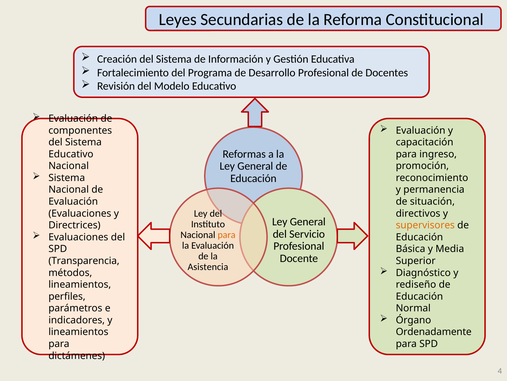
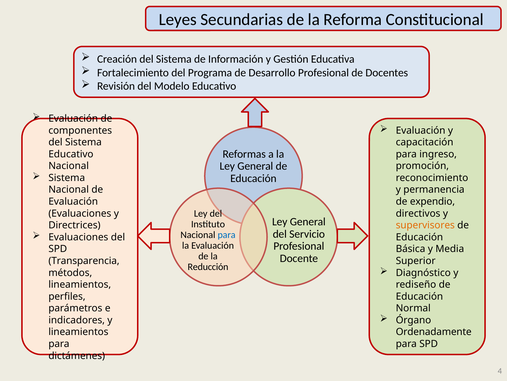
situación: situación -> expendio (432, 201)
para colour: orange -> blue (227, 234)
Asistencia: Asistencia -> Reducción (208, 266)
